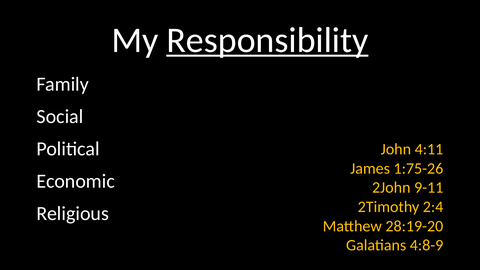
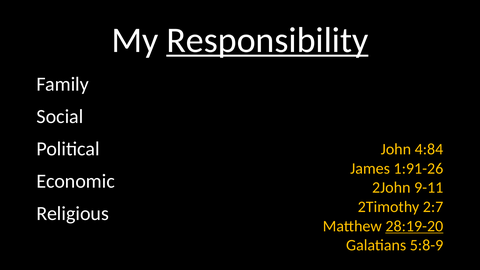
4:11: 4:11 -> 4:84 (429, 149)
1:75-26: 1:75-26 -> 1:91-26 (418, 168)
2:4: 2:4 -> 2:7 (433, 207)
28:19-20 underline: none -> present (414, 226)
4:8-9: 4:8-9 -> 5:8-9 (427, 245)
